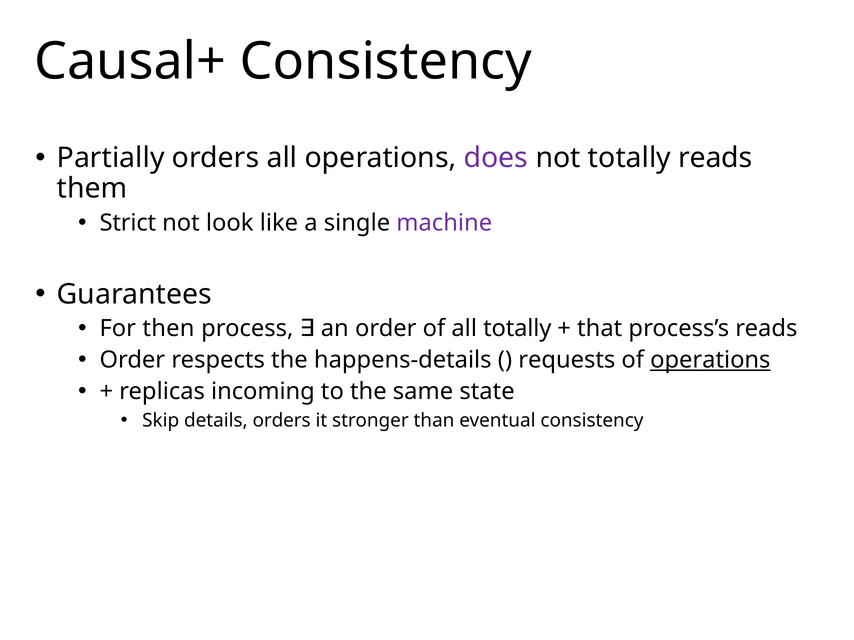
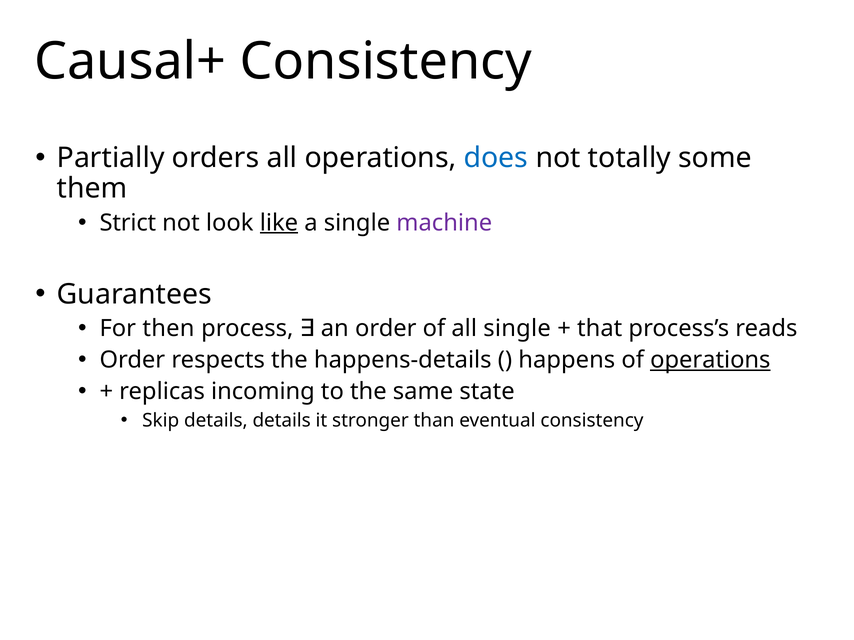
does colour: purple -> blue (496, 158)
totally reads: reads -> some (715, 158)
like underline: none -> present (279, 223)
all totally: totally -> single (517, 329)
requests: requests -> happens (567, 360)
details orders: orders -> details (282, 421)
